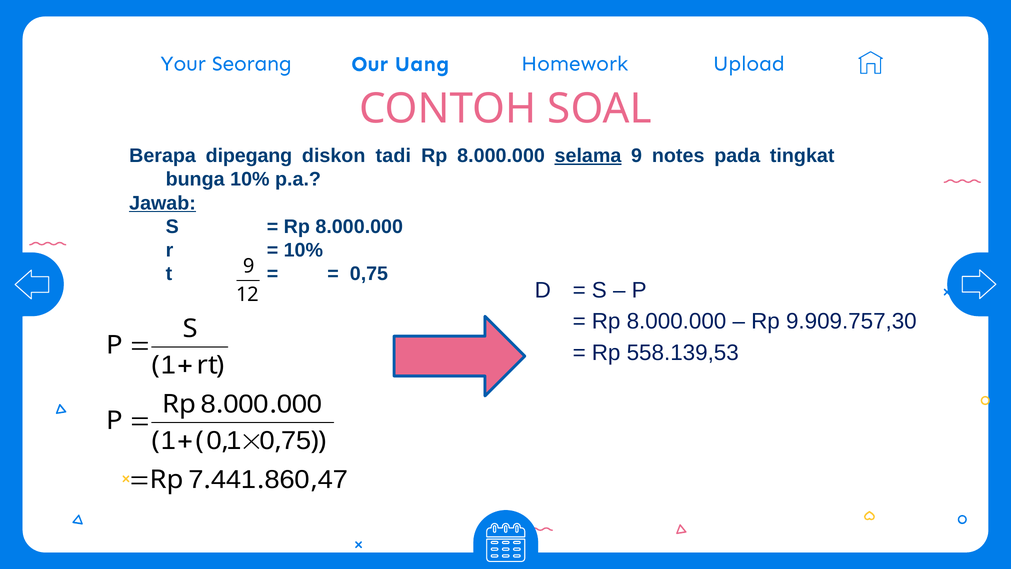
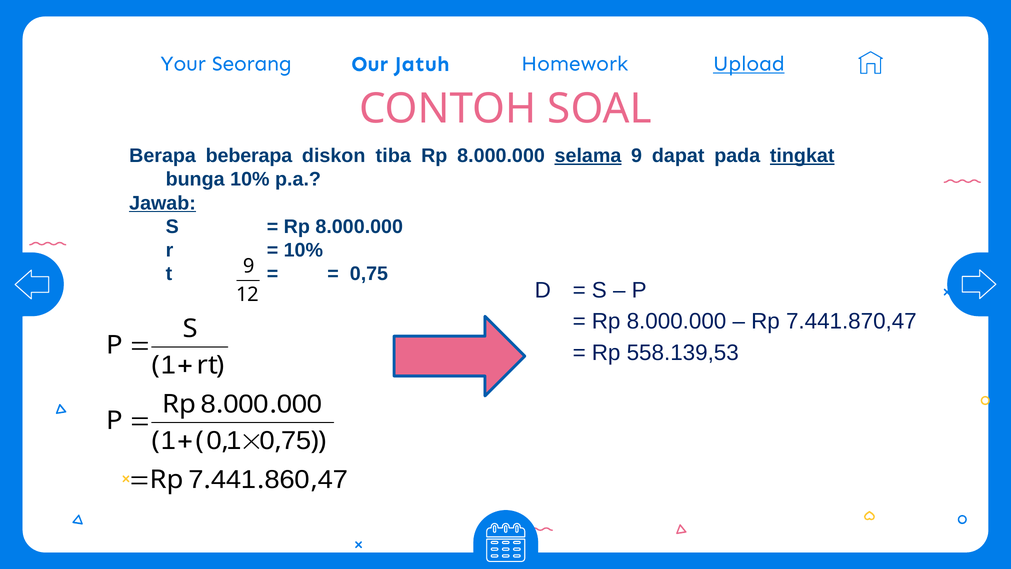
Uang: Uang -> Jatuh (422, 64)
Upload underline: none -> present (749, 64)
dipegang: dipegang -> beberapa (249, 156)
tadi: tadi -> tiba (393, 156)
notes: notes -> dapat (678, 156)
tingkat underline: none -> present (802, 156)
9.909.757,30: 9.909.757,30 -> 7.441.870,47 (851, 321)
